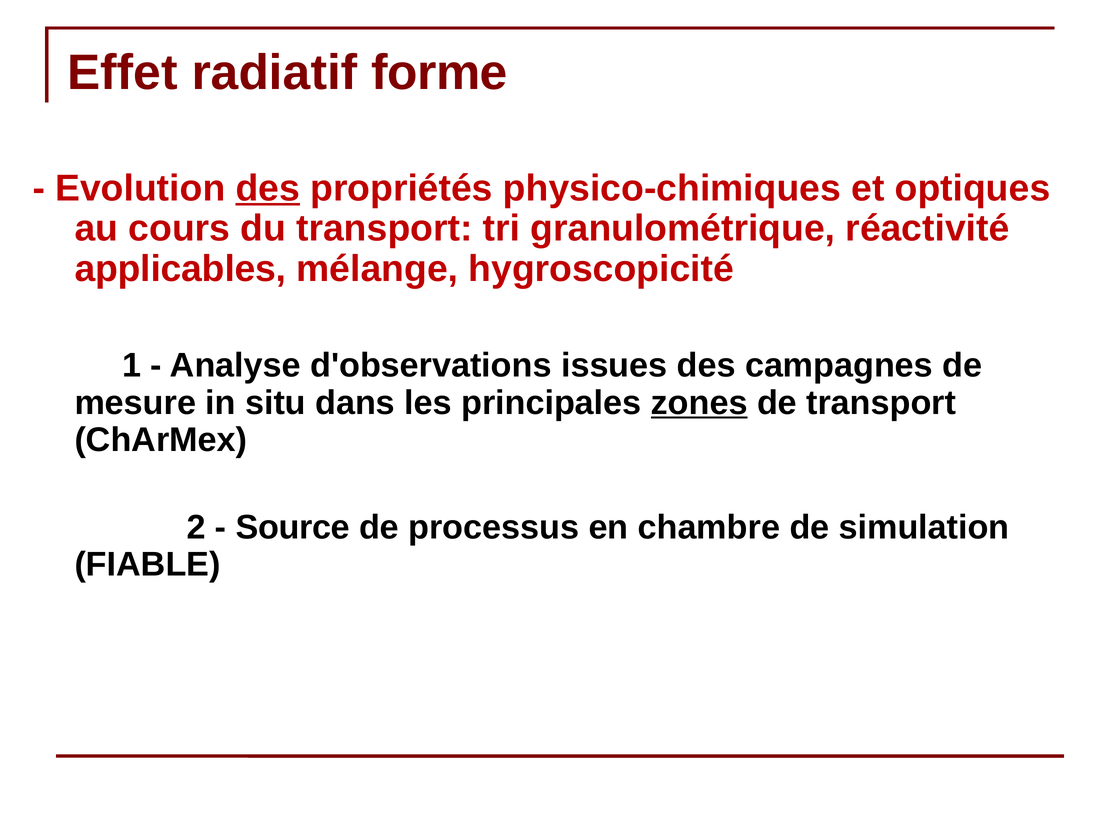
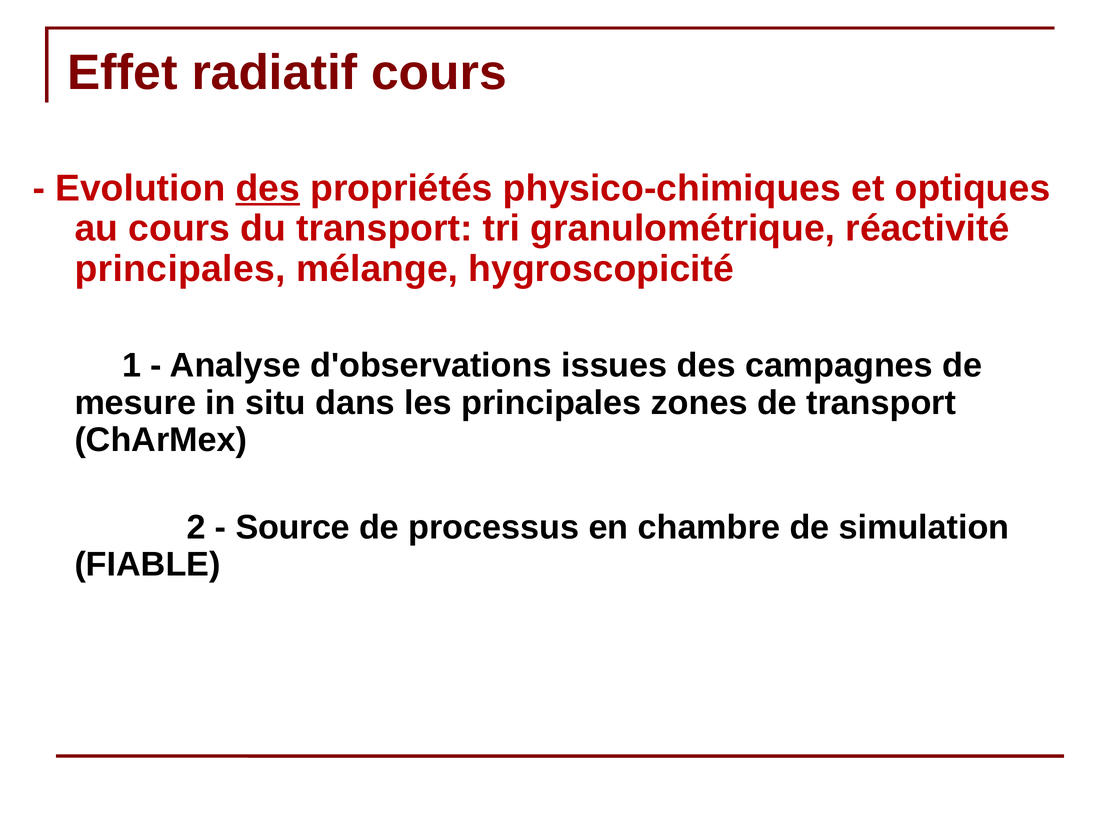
radiatif forme: forme -> cours (439, 73)
applicables: applicables -> principales (180, 269)
zones underline: present -> none (699, 403)
